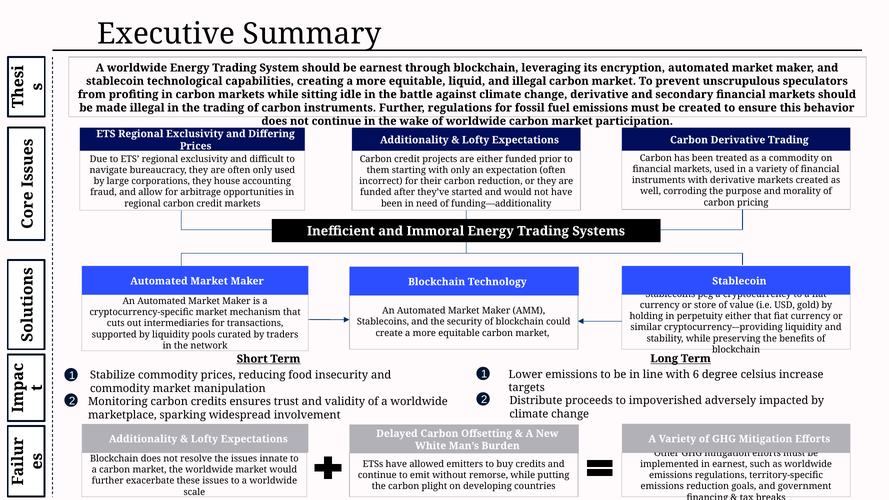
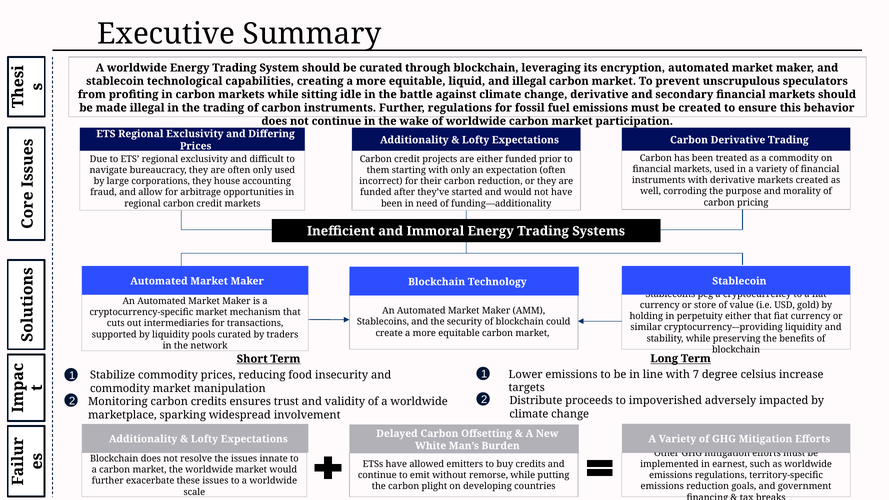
be earnest: earnest -> curated (381, 68)
6: 6 -> 7 (696, 374)
